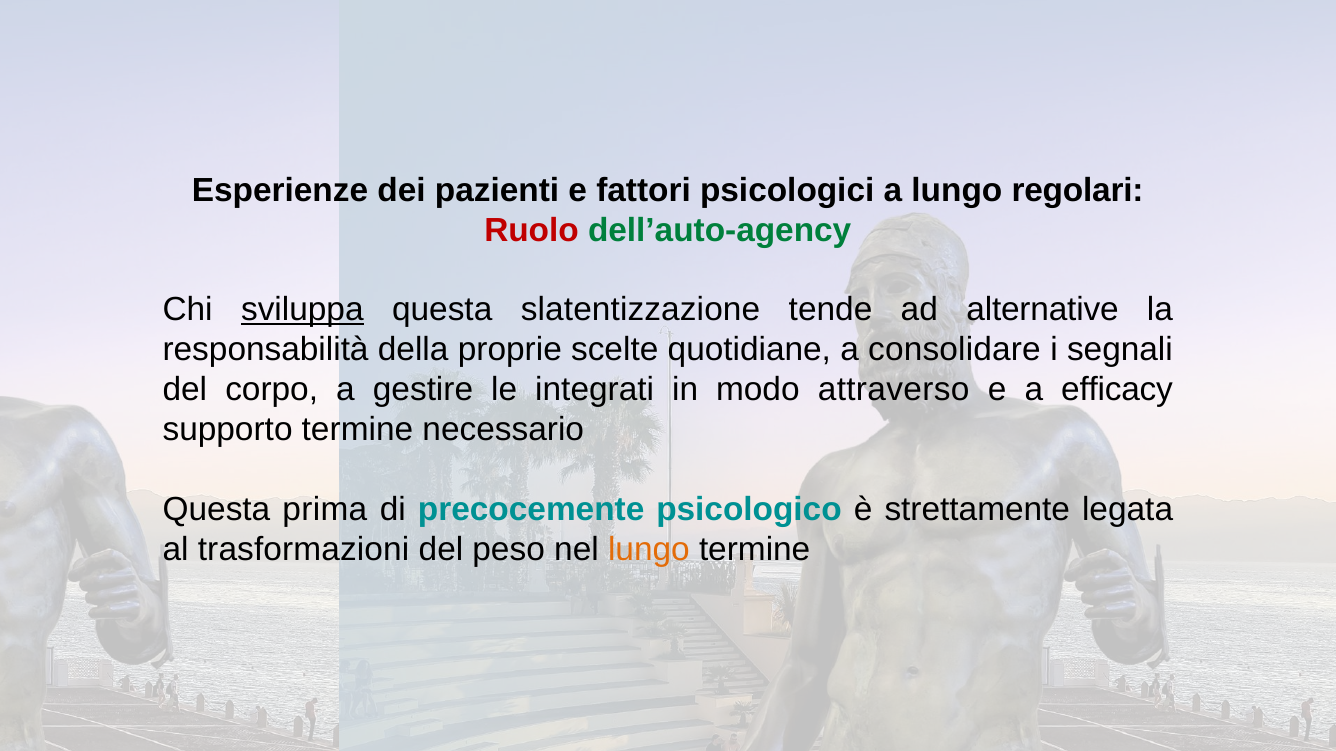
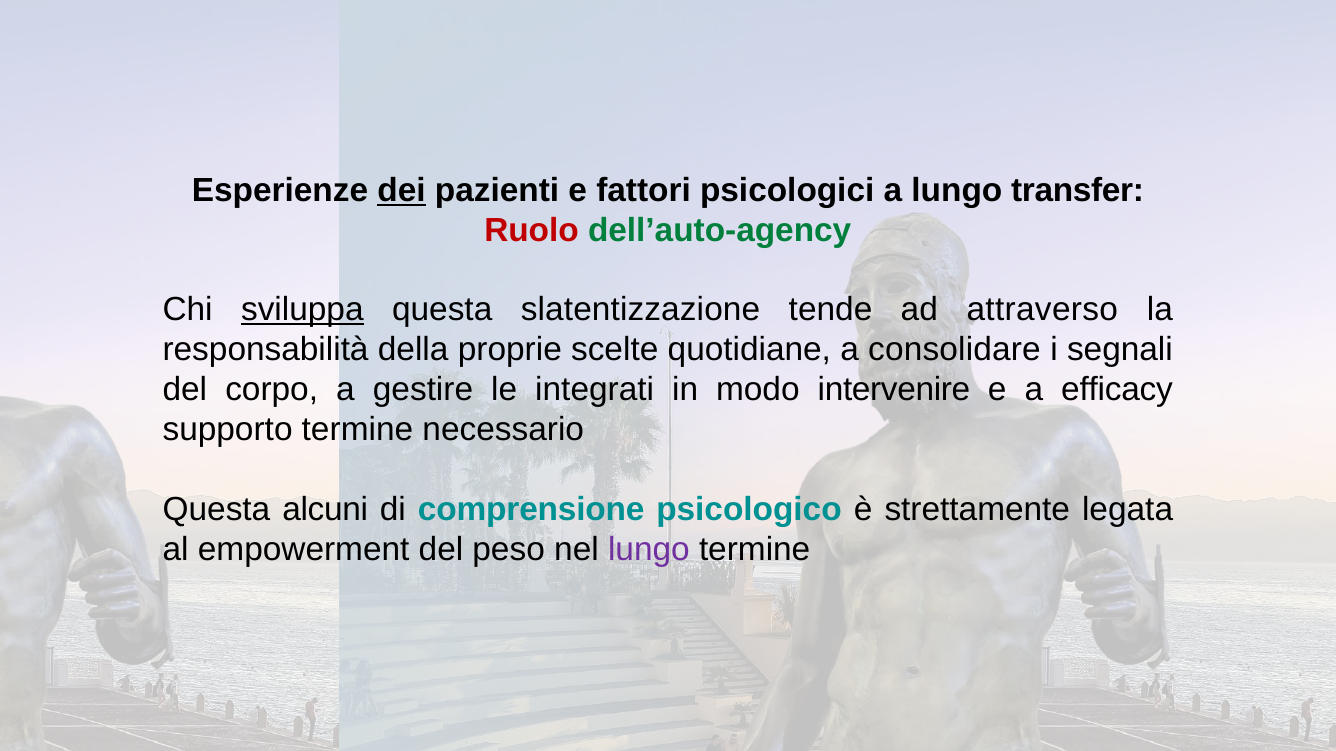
dei underline: none -> present (402, 191)
regolari: regolari -> transfer (1078, 191)
alternative: alternative -> attraverso (1042, 309)
attraverso: attraverso -> intervenire (894, 390)
prima: prima -> alcuni (325, 510)
precocemente: precocemente -> comprensione (531, 510)
trasformazioni: trasformazioni -> empowerment (304, 550)
lungo colour: orange -> purple (649, 550)
